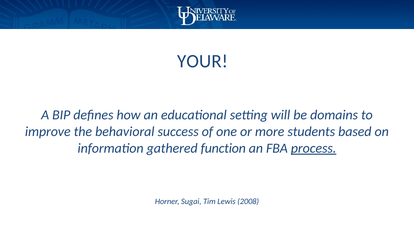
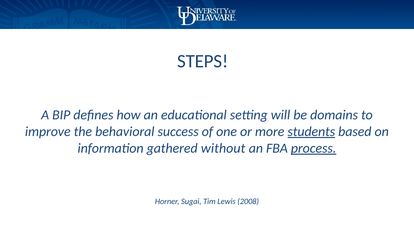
YOUR: YOUR -> STEPS (203, 61)
students underline: none -> present (311, 132)
function: function -> without (223, 148)
